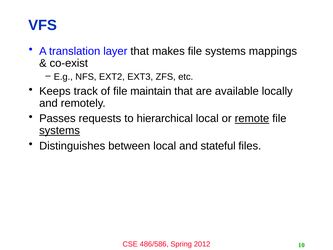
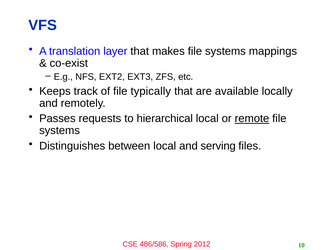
maintain: maintain -> typically (151, 91)
systems underline: present -> none (60, 130)
stateful: stateful -> serving (218, 146)
